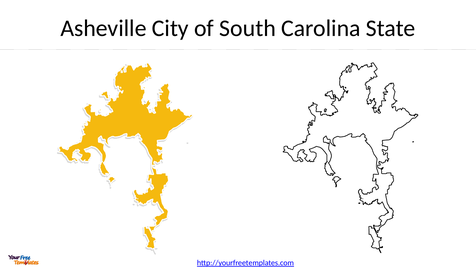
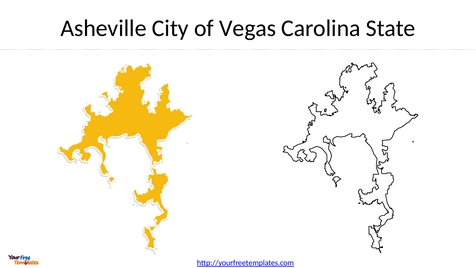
South: South -> Vegas (248, 28)
